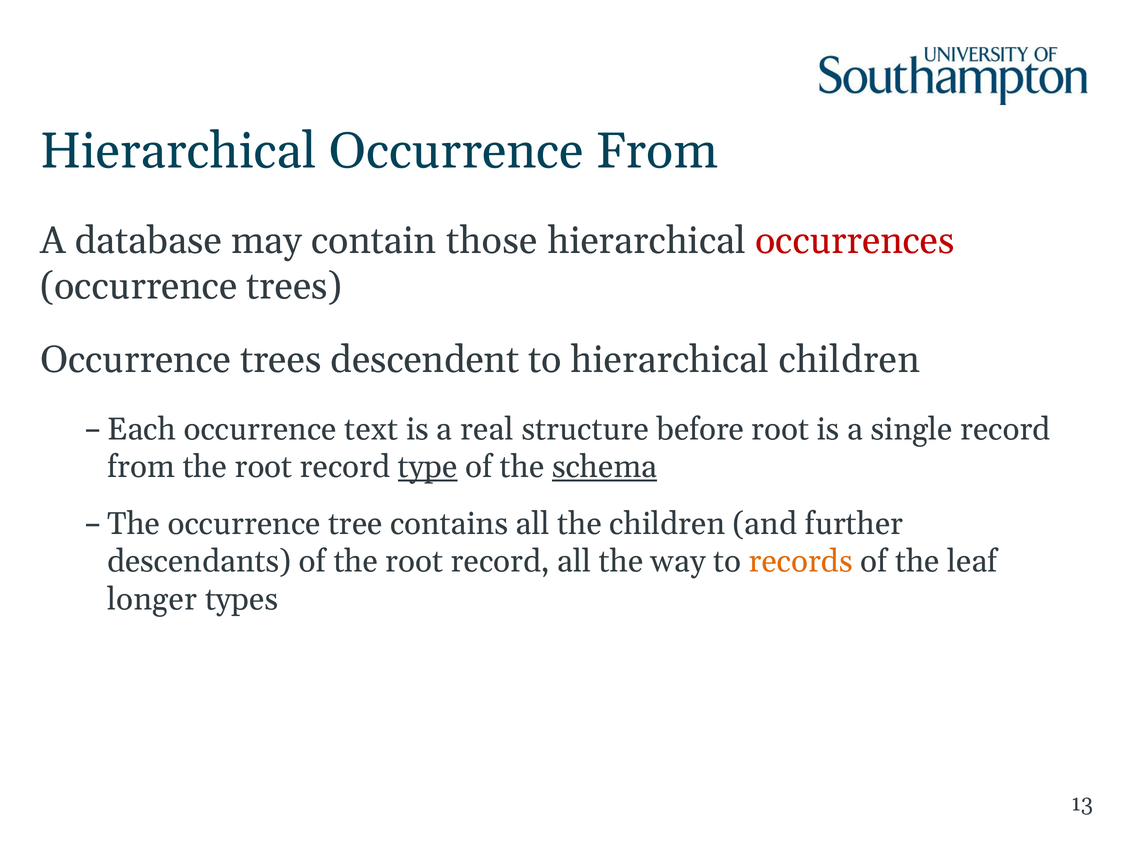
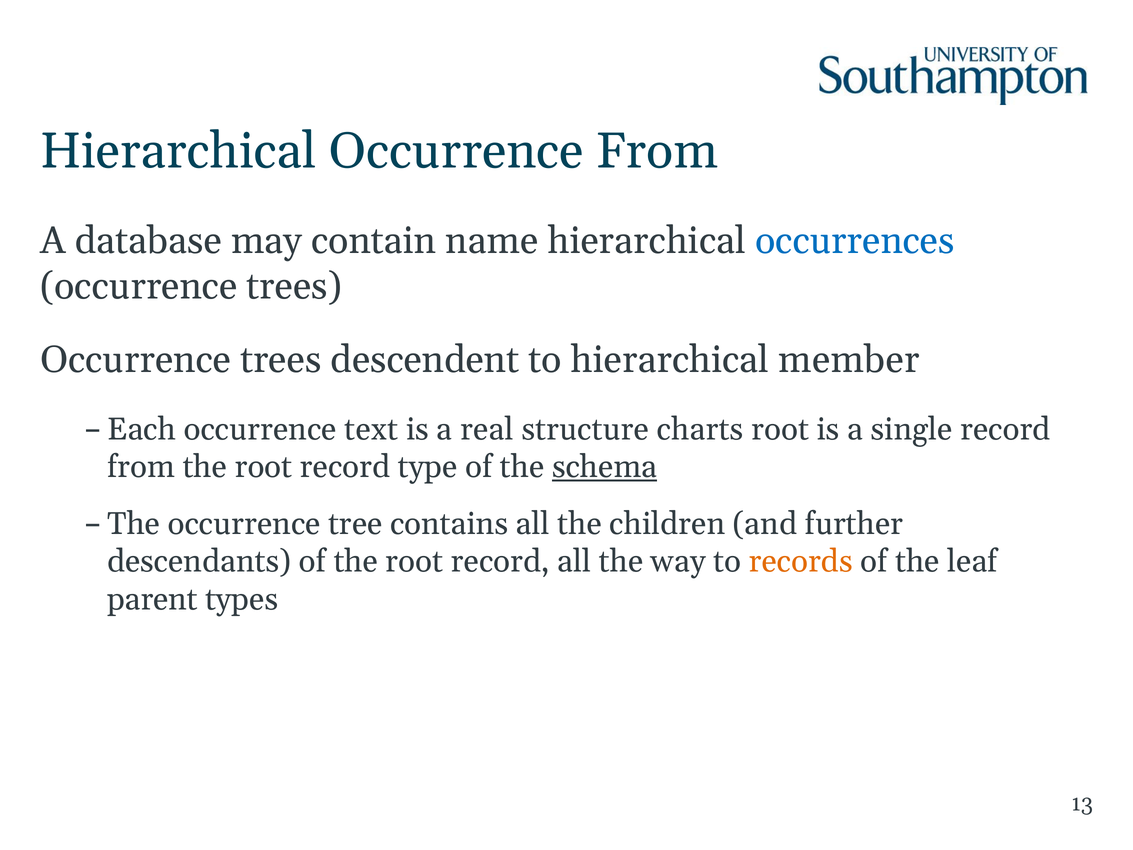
those: those -> name (492, 241)
occurrences colour: red -> blue (855, 241)
hierarchical children: children -> member (849, 360)
before: before -> charts (700, 429)
type underline: present -> none (428, 467)
longer: longer -> parent (152, 599)
